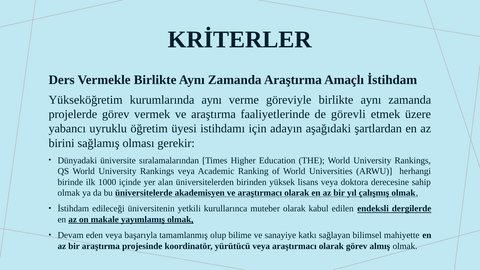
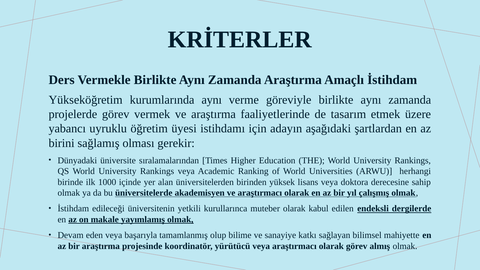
görevli: görevli -> tasarım (348, 114)
